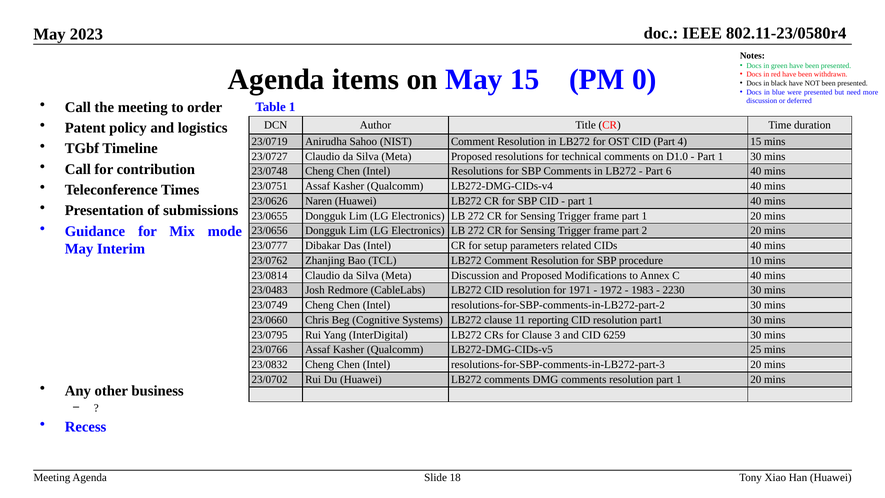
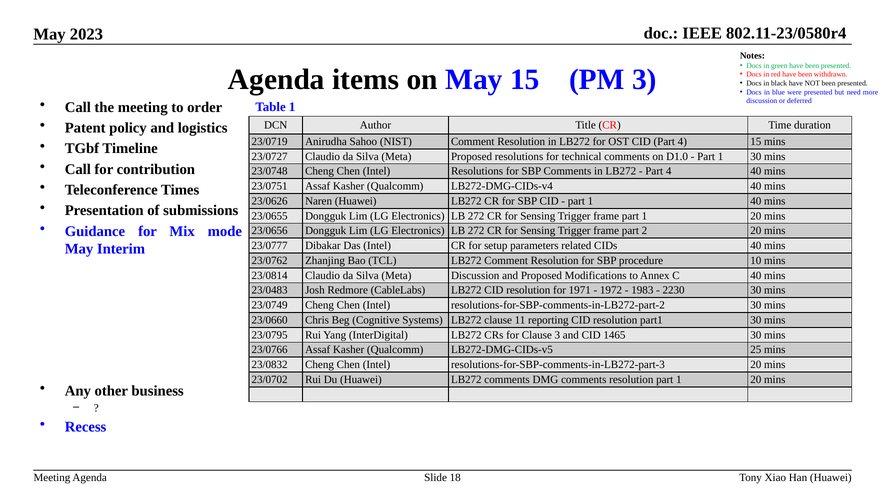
PM 0: 0 -> 3 (644, 80)
6: 6 -> 4 (669, 171)
6259: 6259 -> 1465 (614, 335)
